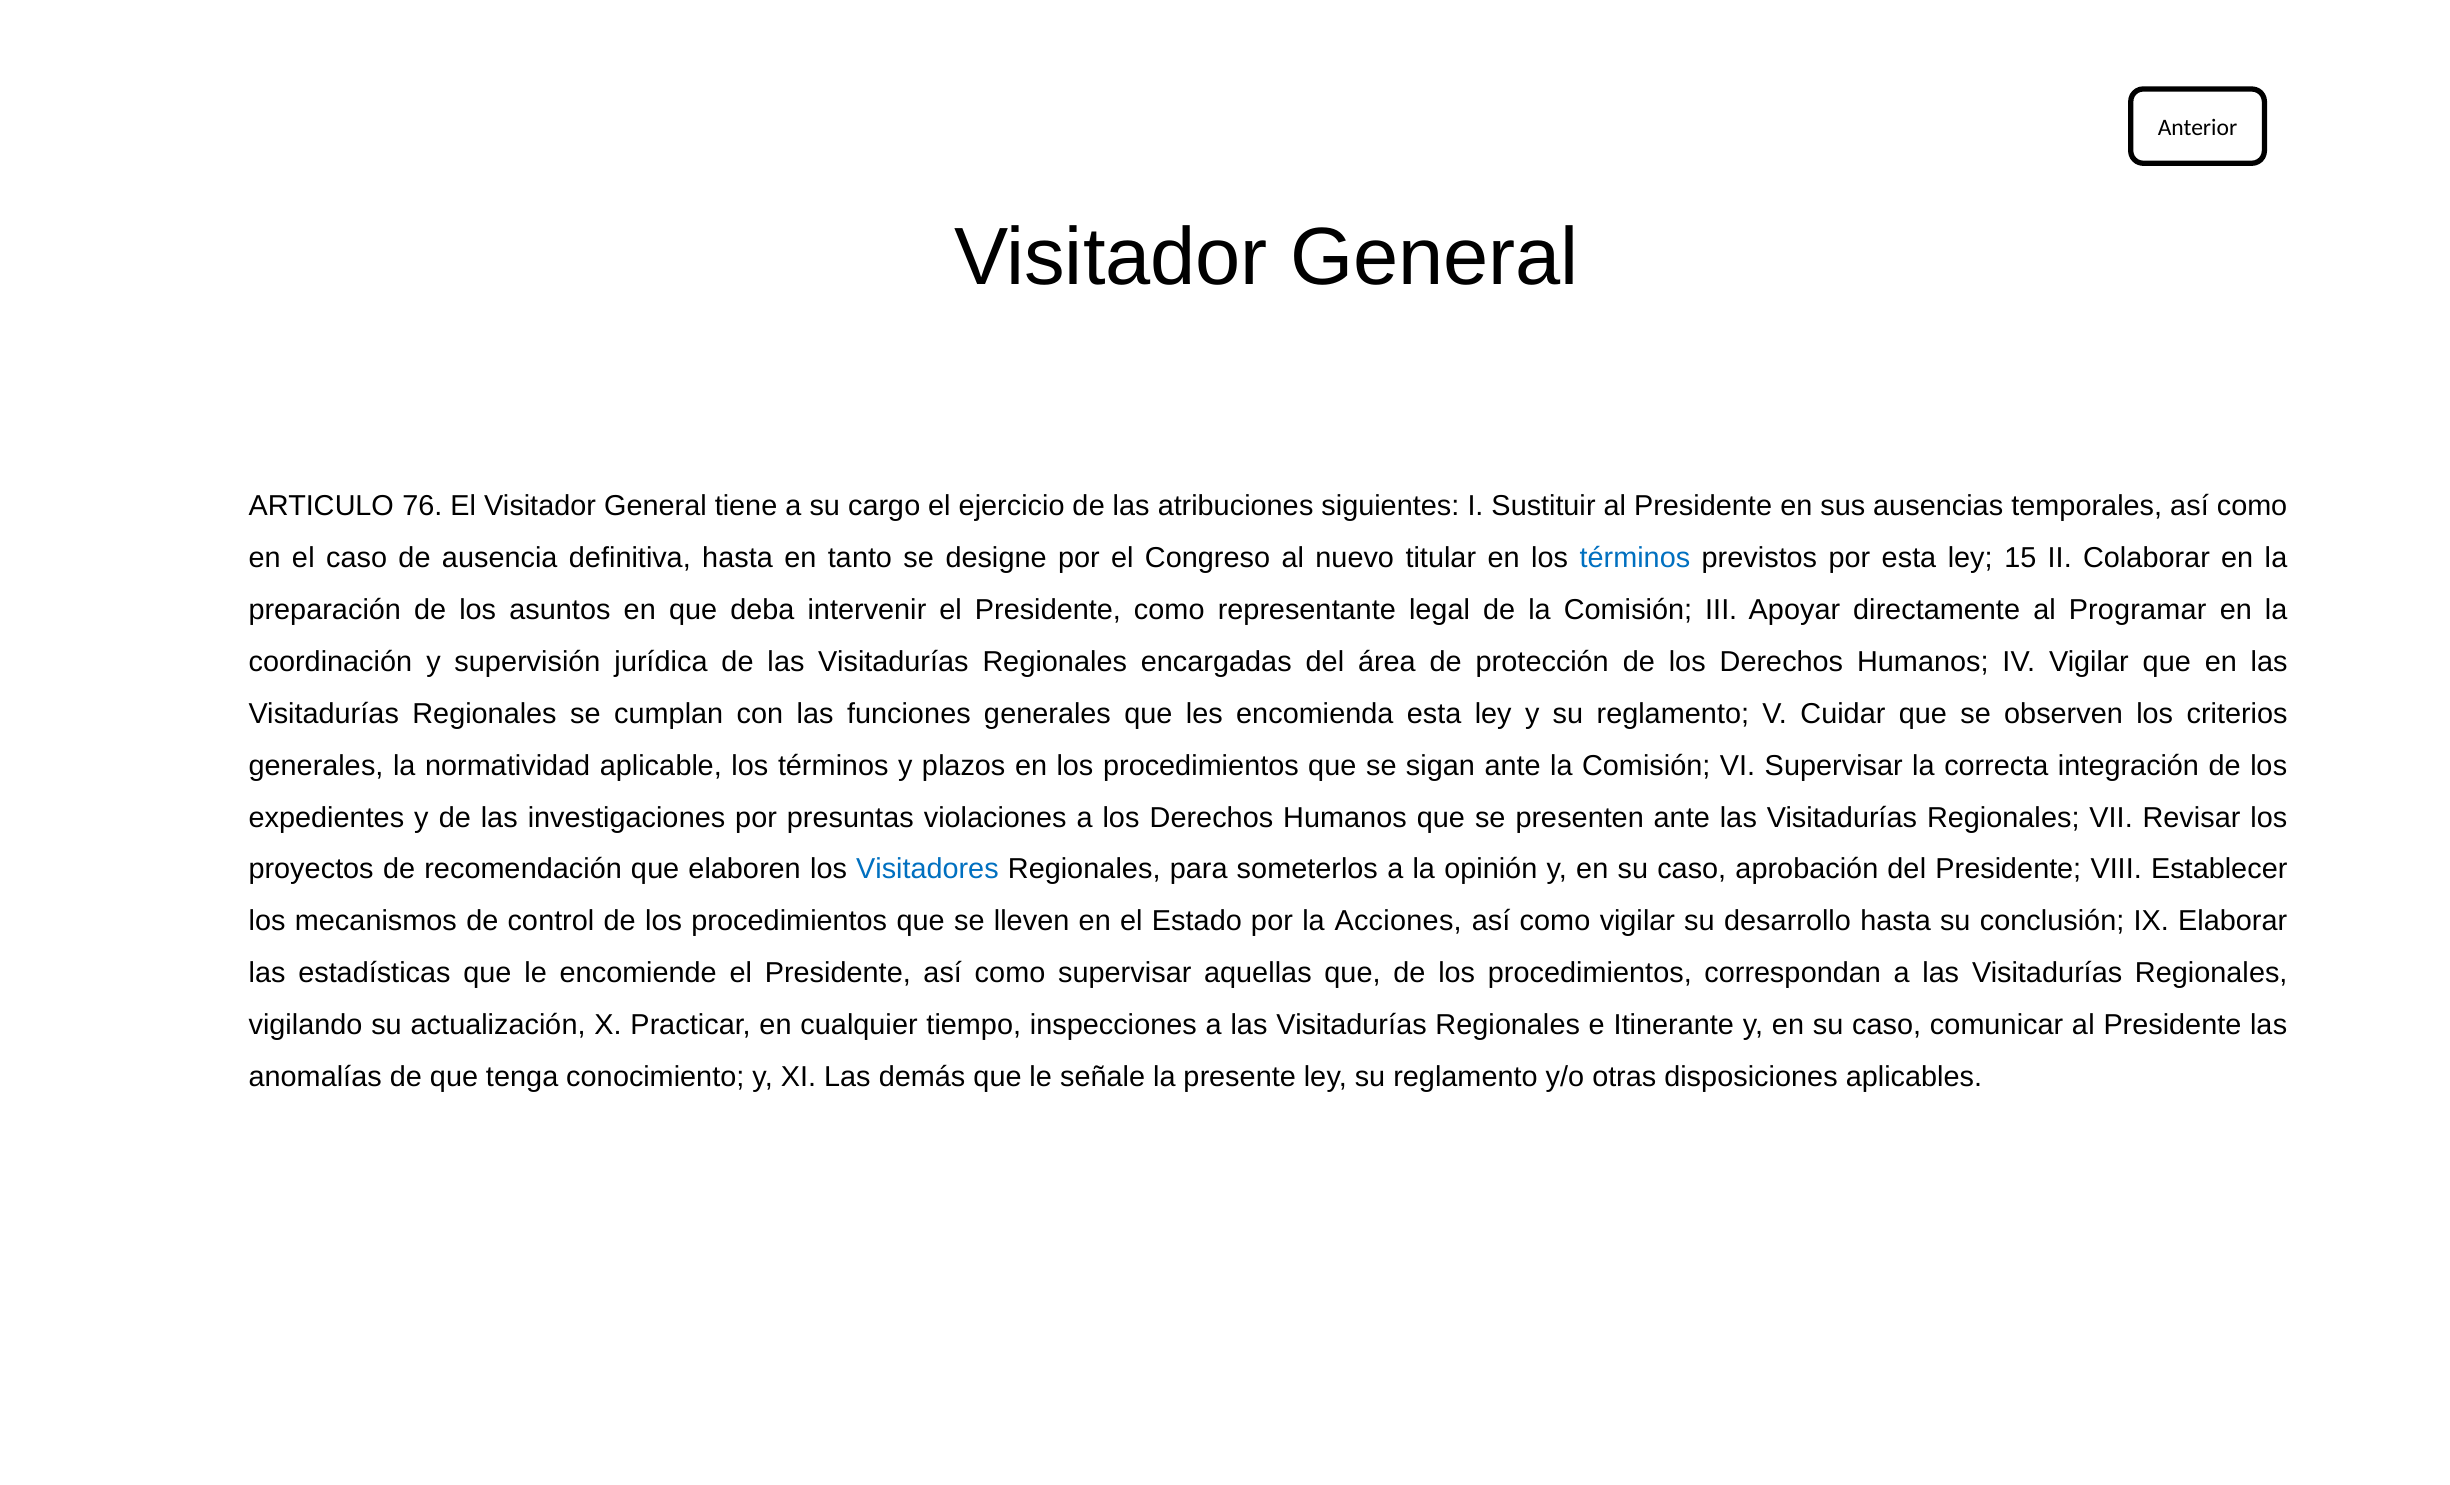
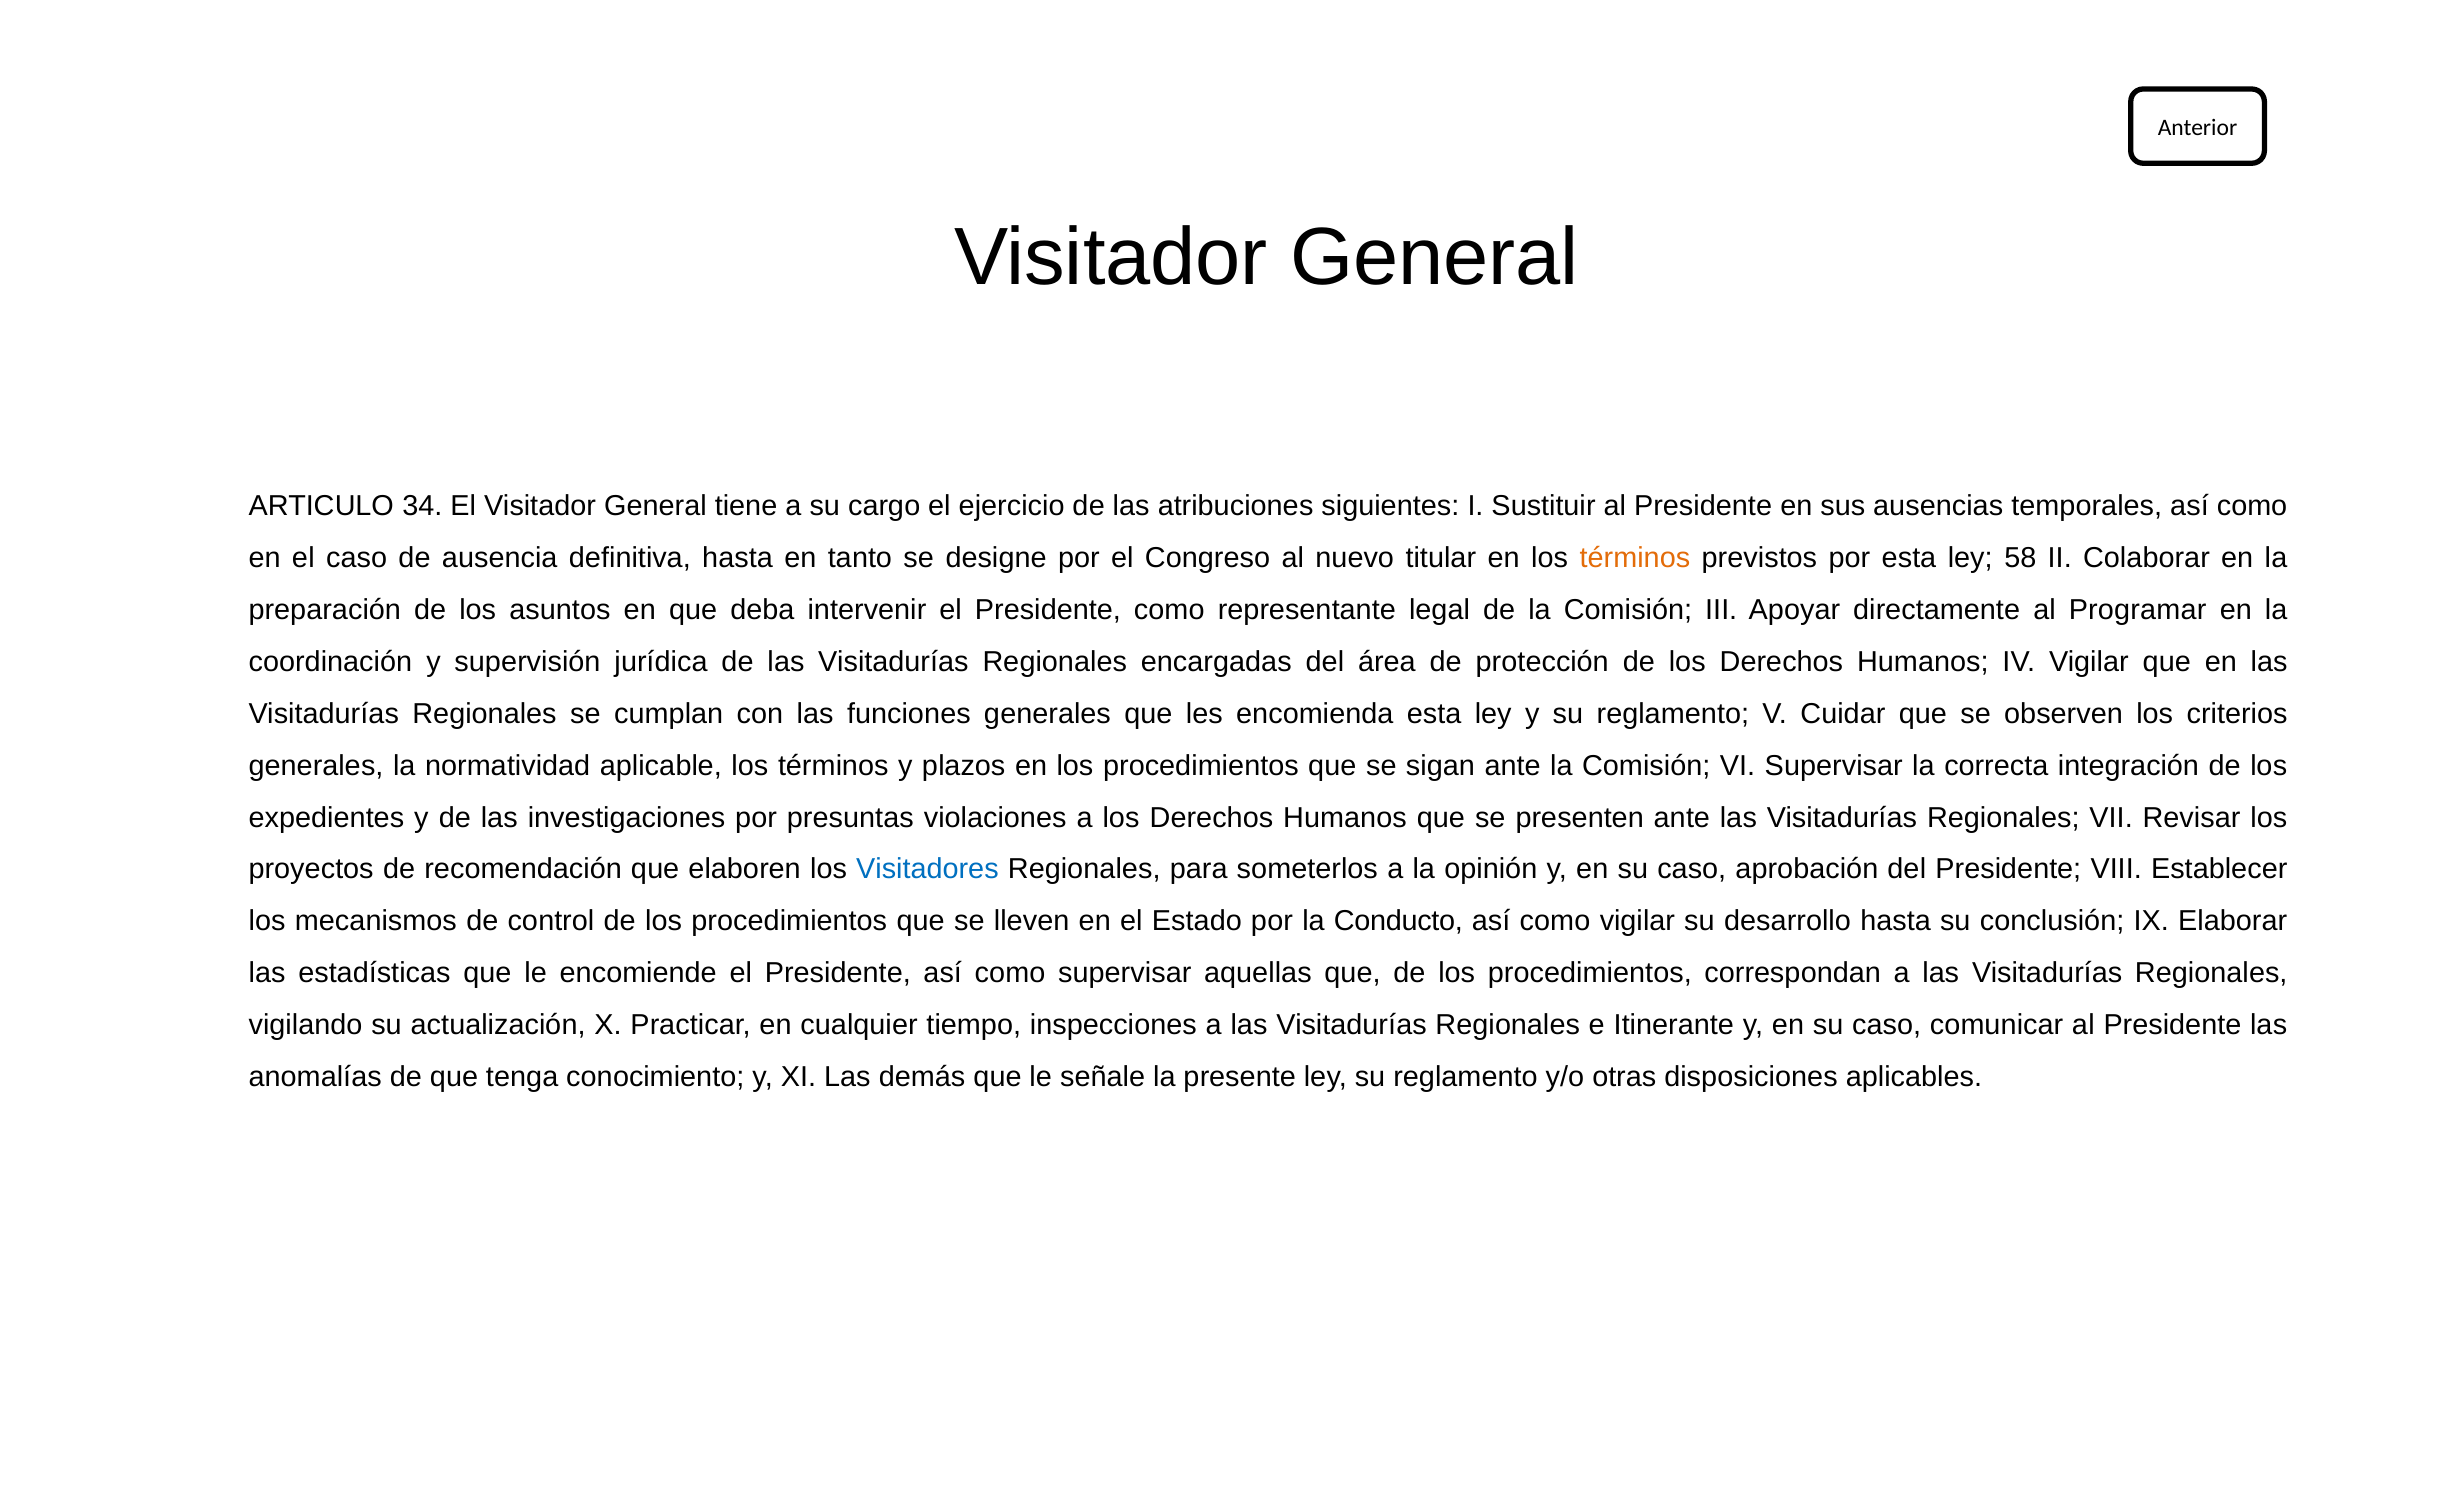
76: 76 -> 34 (422, 506)
términos colour: blue -> orange (1635, 558)
15: 15 -> 58 (2020, 558)
Acciones: Acciones -> Conducto (1398, 921)
